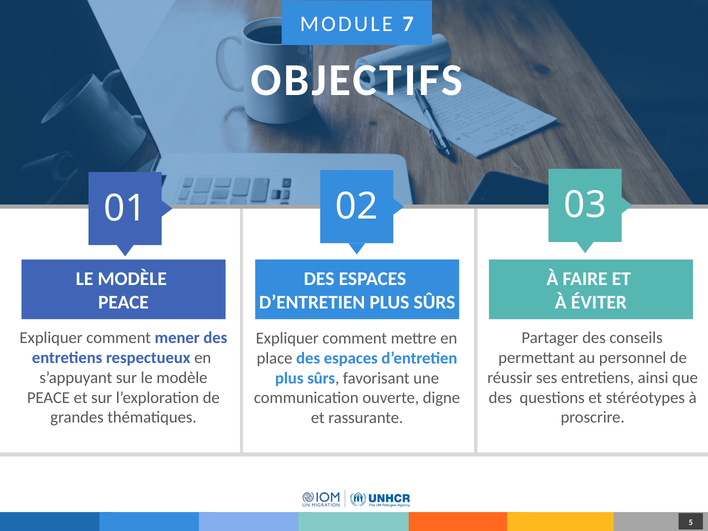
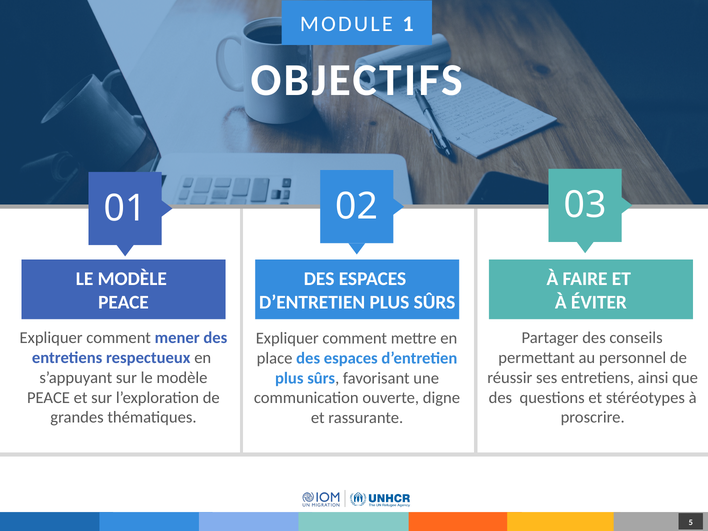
MODULE 7: 7 -> 1 (408, 24)
